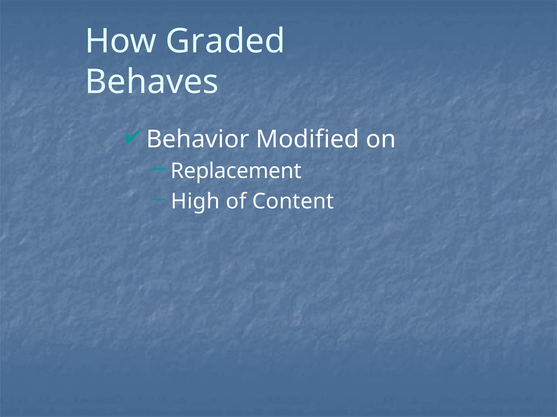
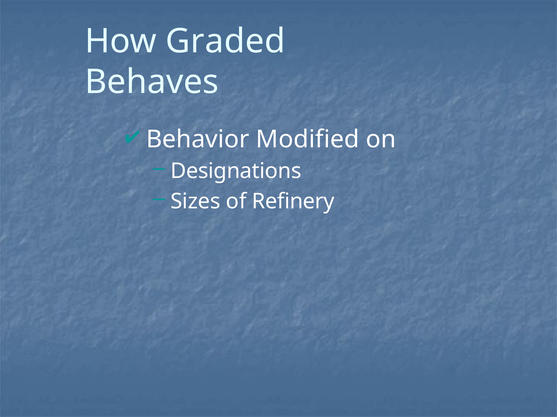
Replacement: Replacement -> Designations (236, 171)
High: High -> Sizes (195, 202)
Content: Content -> Refinery (293, 202)
